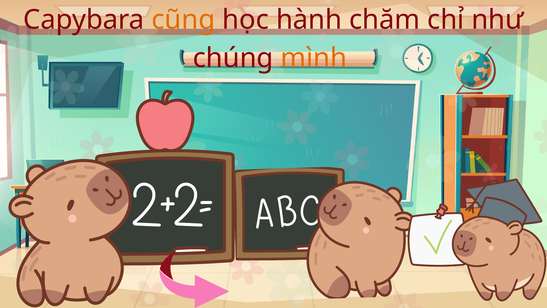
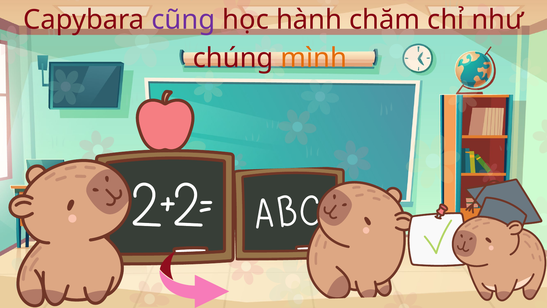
cũng colour: orange -> purple (183, 20)
